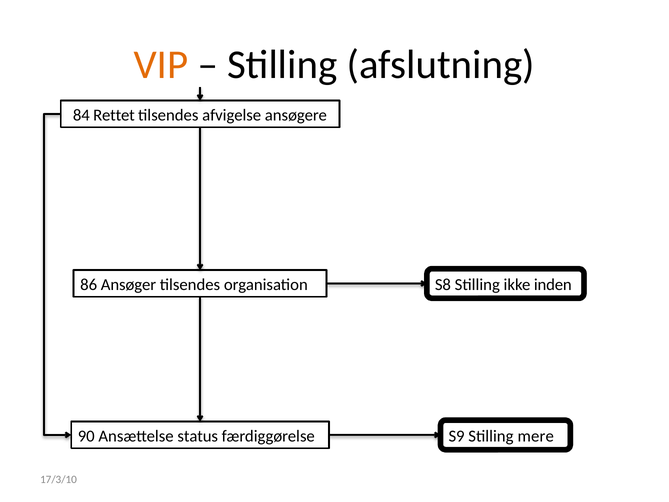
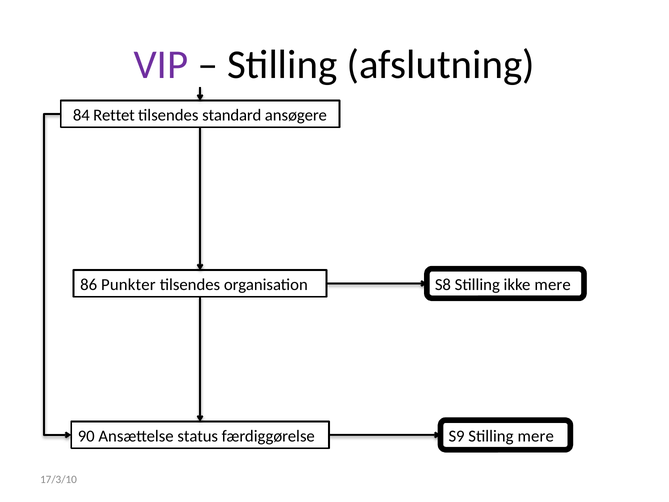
VIP colour: orange -> purple (161, 65)
afvigelse: afvigelse -> standard (232, 115)
Ansøger: Ansøger -> Punkter (128, 284)
ikke inden: inden -> mere (553, 284)
